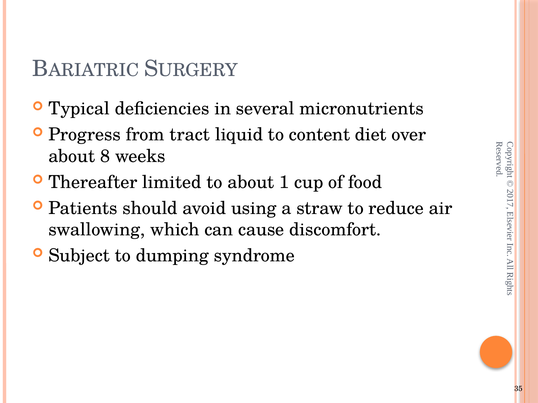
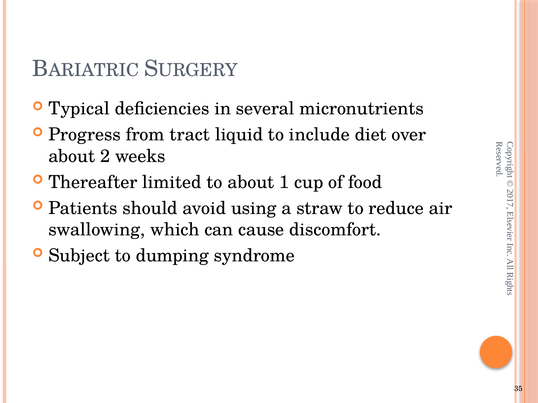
content: content -> include (319, 135)
about 8: 8 -> 2 (105, 156)
